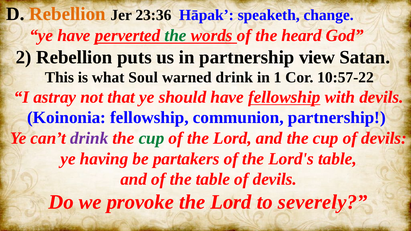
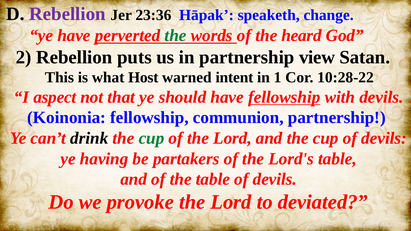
Rebellion colour: orange -> purple (67, 14)
Soul: Soul -> Host (143, 78)
warned drink: drink -> intent (234, 78)
10:57-22: 10:57-22 -> 10:28-22 (345, 78)
astray: astray -> aspect (55, 97)
drink colour: purple -> black (89, 138)
severely: severely -> deviated (323, 202)
